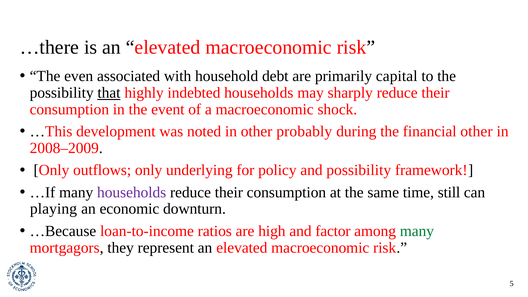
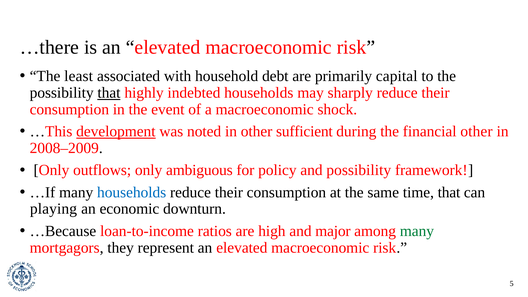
even: even -> least (79, 76)
development underline: none -> present (116, 131)
probably: probably -> sufficient (304, 131)
underlying: underlying -> ambiguous (199, 170)
households colour: purple -> blue (132, 192)
time still: still -> that (449, 192)
factor: factor -> major (333, 231)
